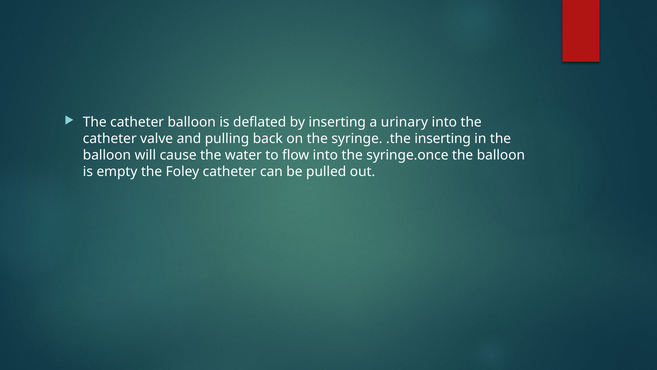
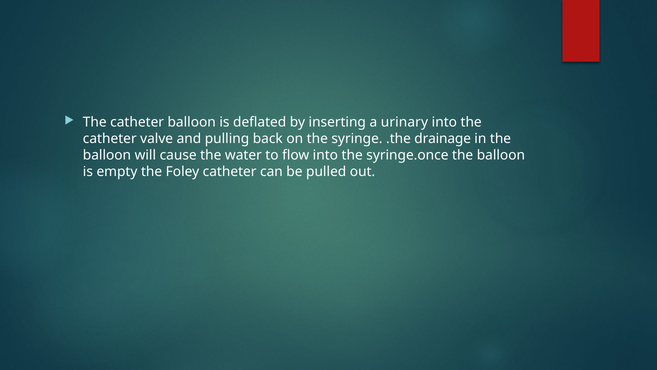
.the inserting: inserting -> drainage (443, 139)
